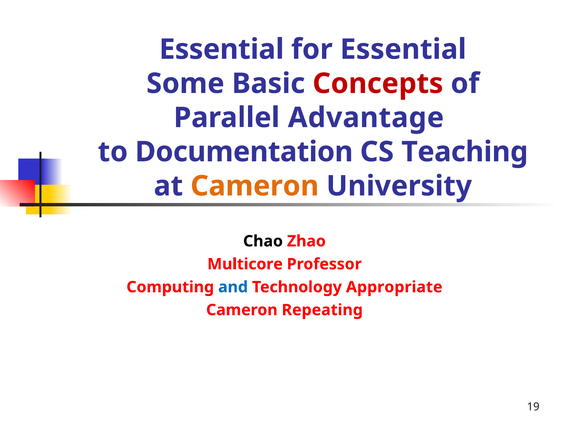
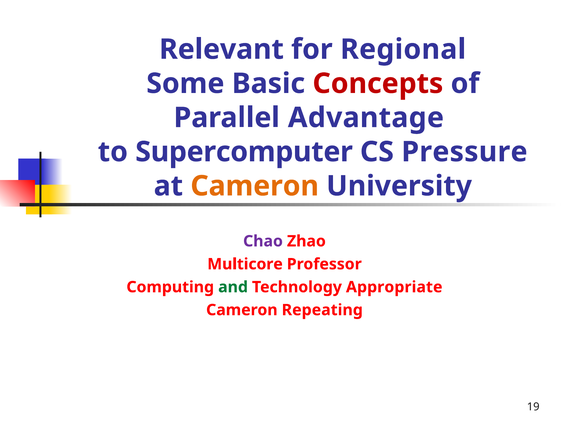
Essential: Essential -> Relevant (222, 49)
for Essential: Essential -> Regional (403, 49)
Documentation: Documentation -> Supercomputer (244, 152)
Teaching: Teaching -> Pressure (464, 152)
Chao colour: black -> purple (263, 241)
and colour: blue -> green (233, 287)
